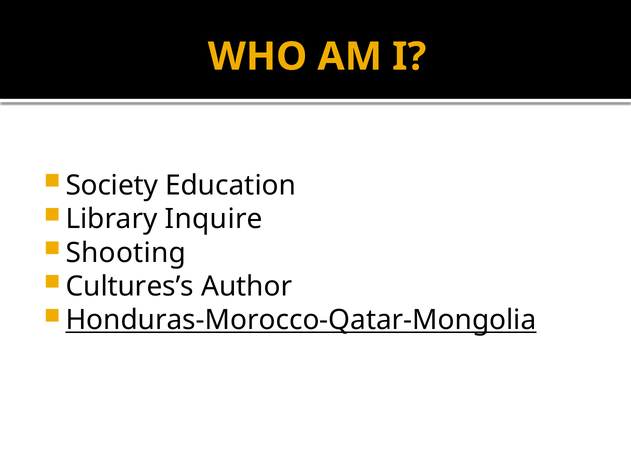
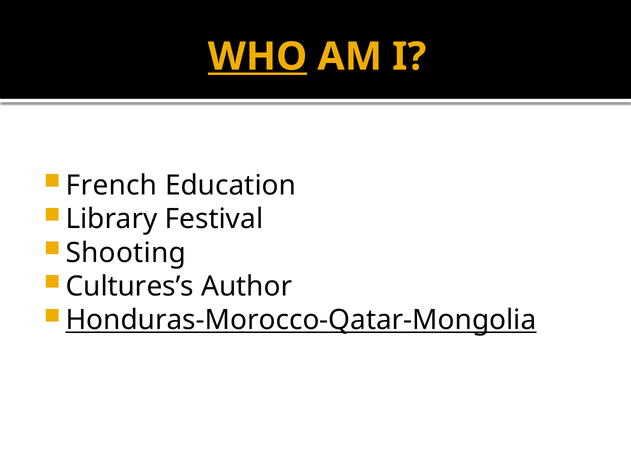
WHO underline: none -> present (257, 57)
Society: Society -> French (112, 186)
Inquire: Inquire -> Festival (214, 219)
